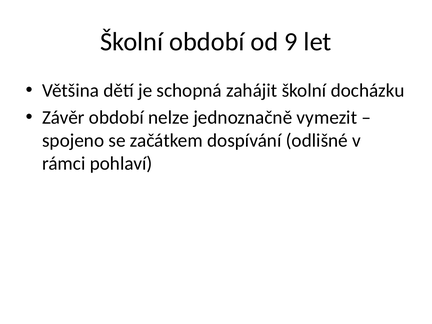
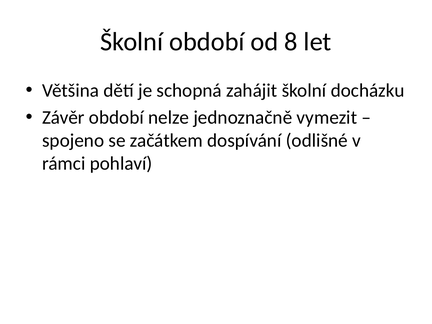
9: 9 -> 8 (291, 42)
